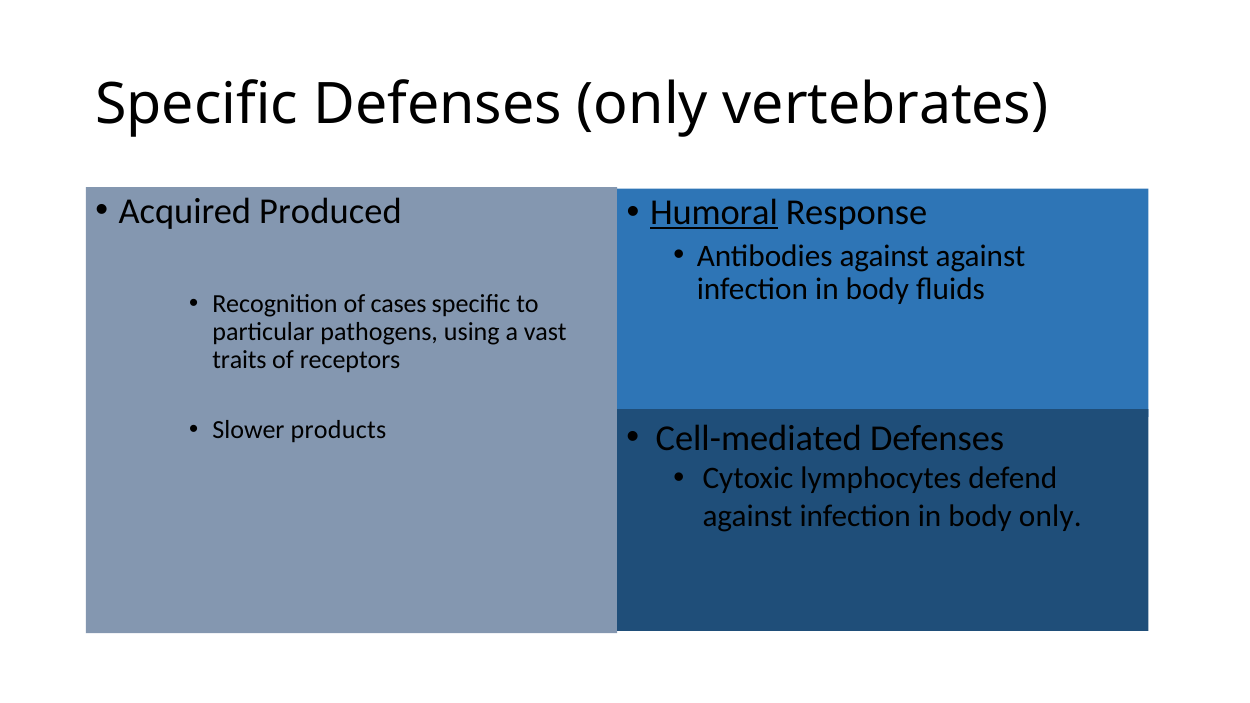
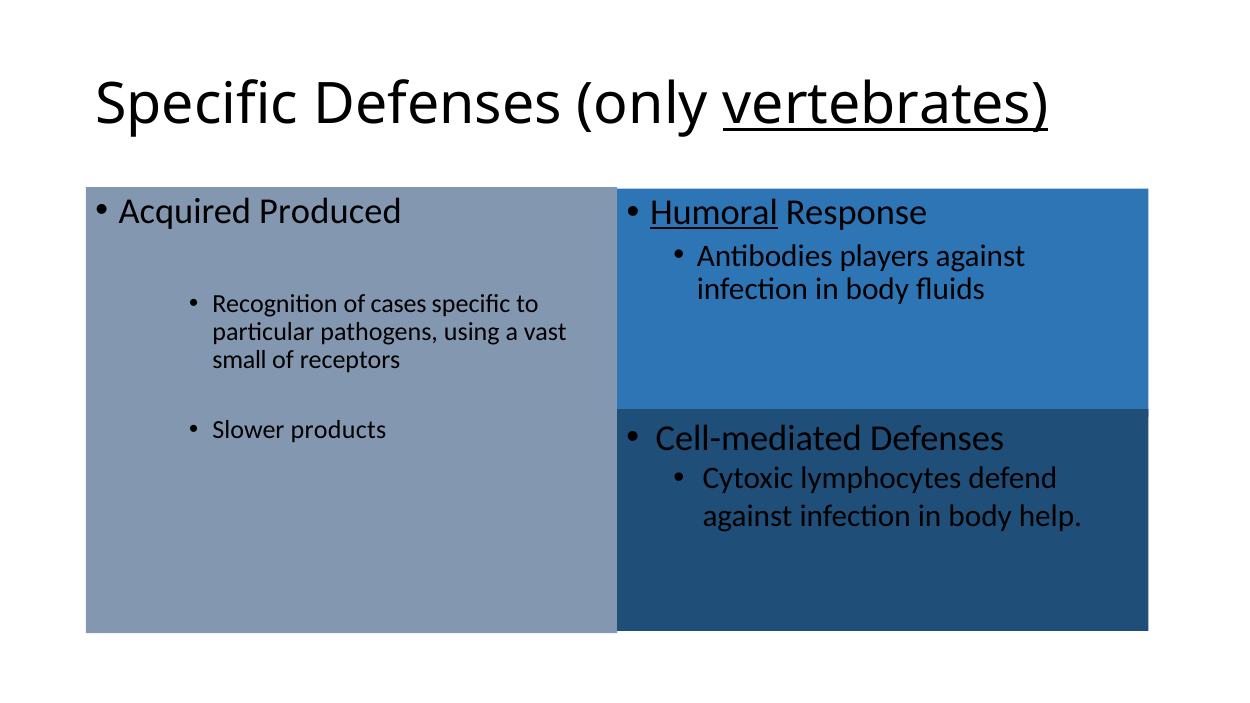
vertebrates underline: none -> present (886, 105)
Antibodies against: against -> players (884, 256)
traits: traits -> small (240, 360)
body only: only -> help (1050, 516)
